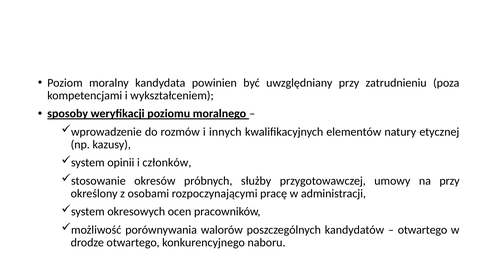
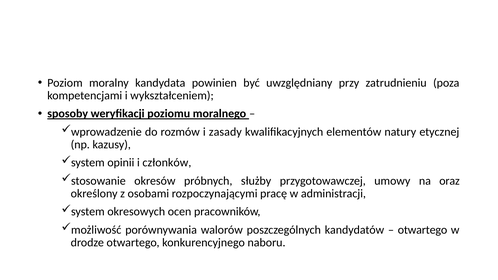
innych: innych -> zasady (225, 132)
na przy: przy -> oraz (450, 181)
